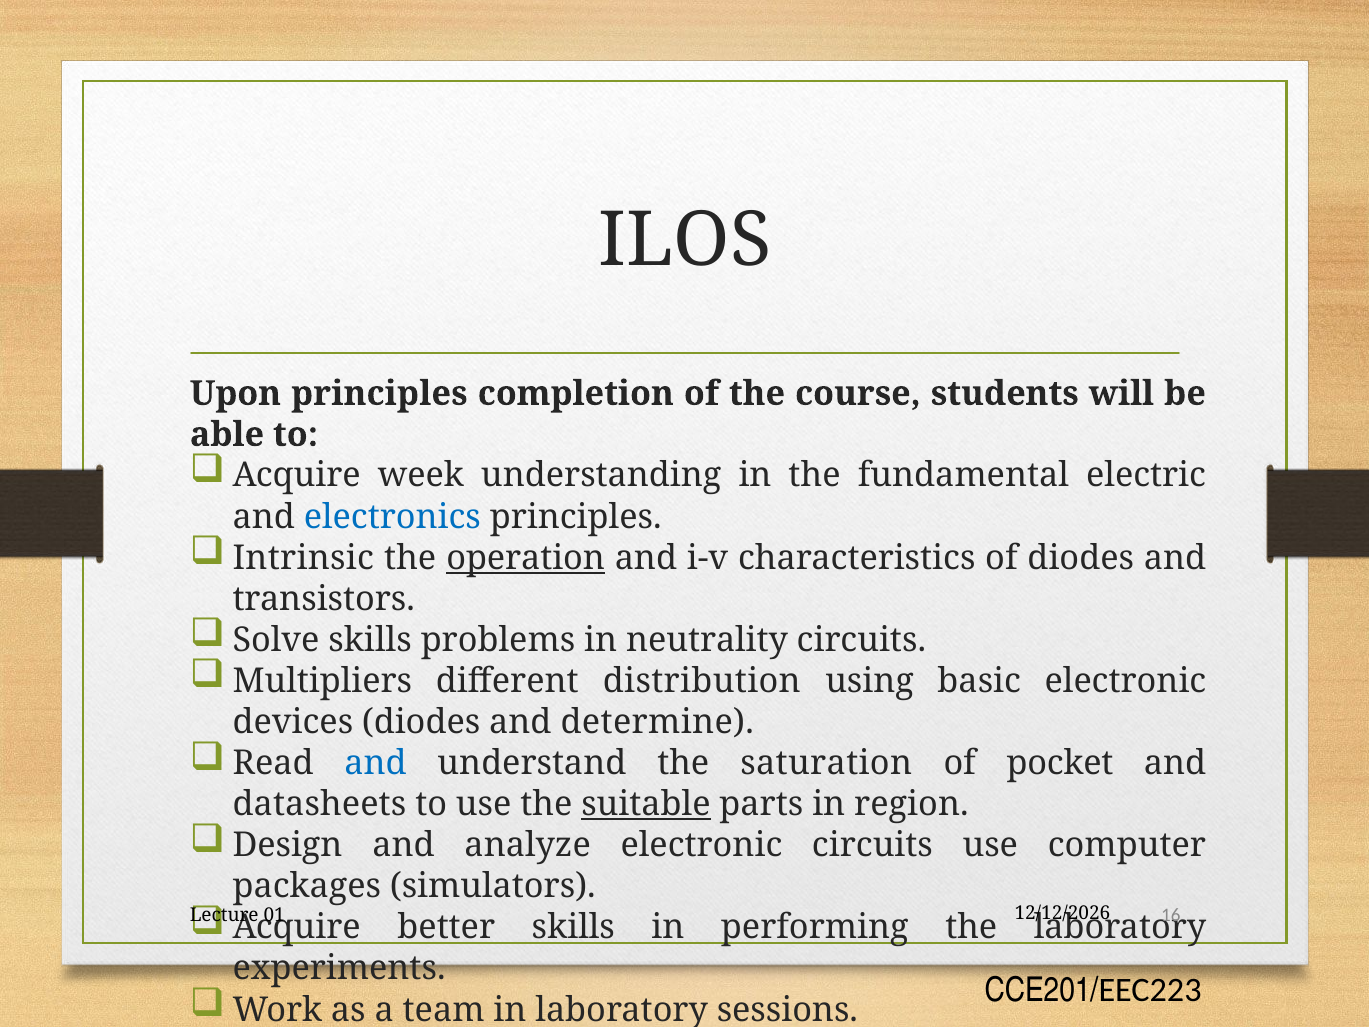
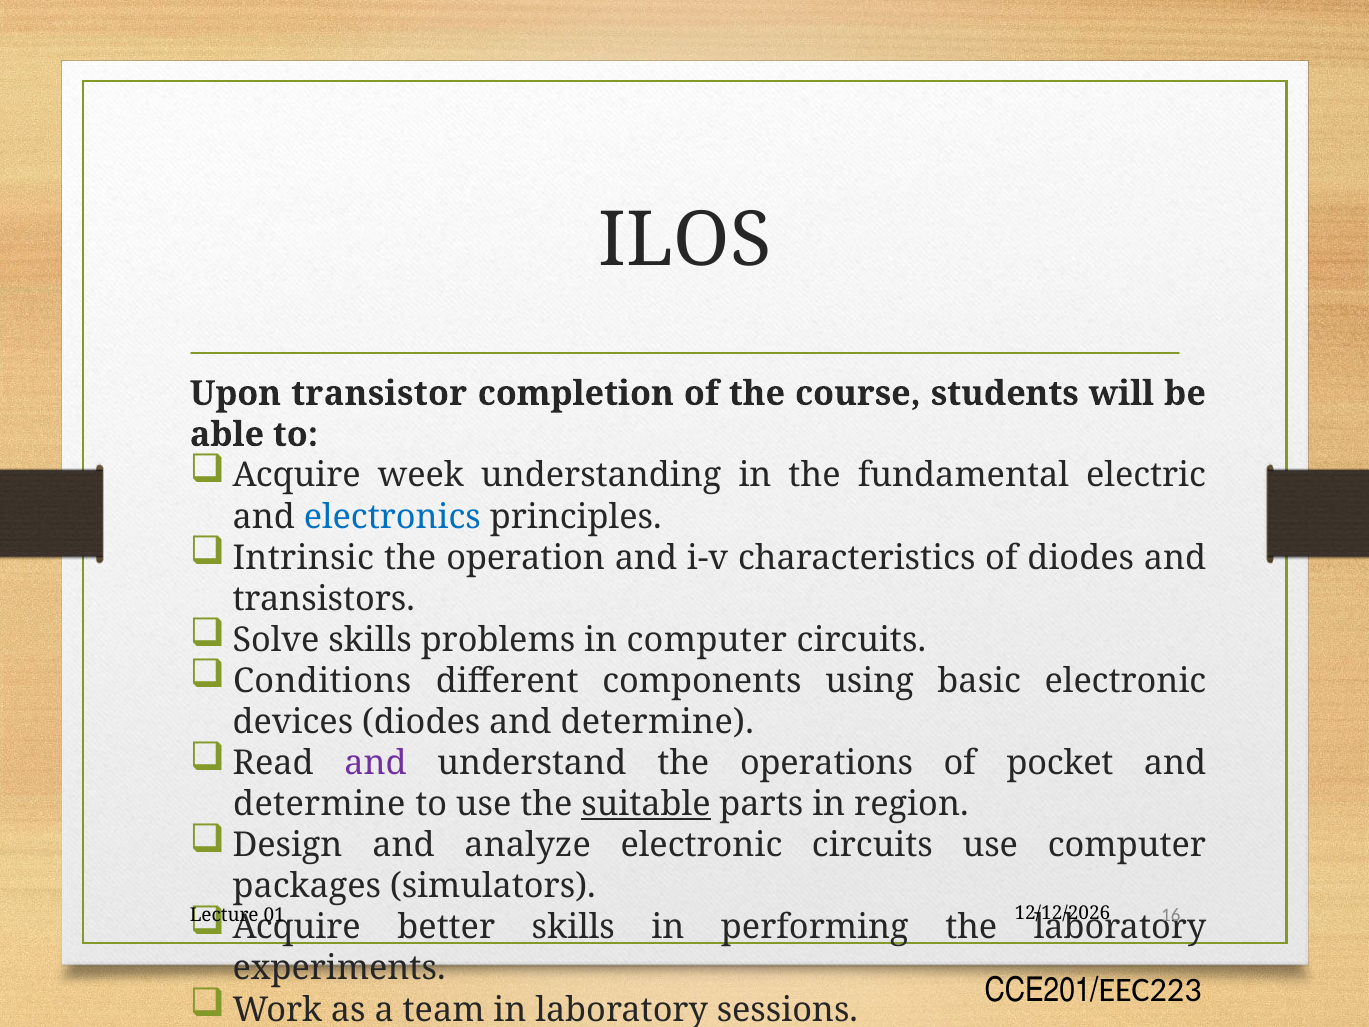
Upon principles: principles -> transistor (379, 393)
operation underline: present -> none (526, 558)
in neutrality: neutrality -> computer (707, 640)
Multipliers: Multipliers -> Conditions (322, 681)
distribution: distribution -> components (702, 681)
and colour: blue -> purple (376, 763)
saturation: saturation -> operations (827, 763)
datasheets: datasheets -> determine (319, 804)
